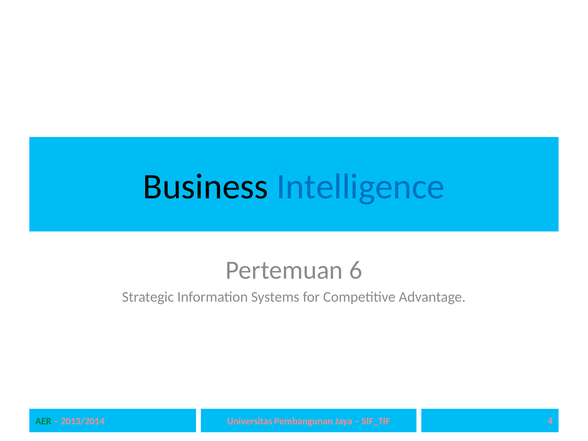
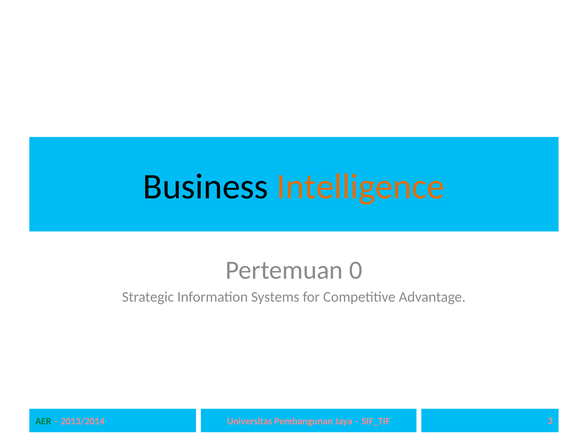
Intelligence colour: blue -> orange (361, 187)
6: 6 -> 0 (356, 270)
4: 4 -> 3 (550, 421)
